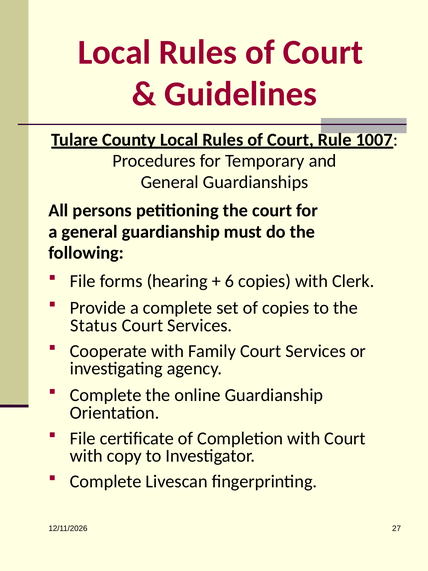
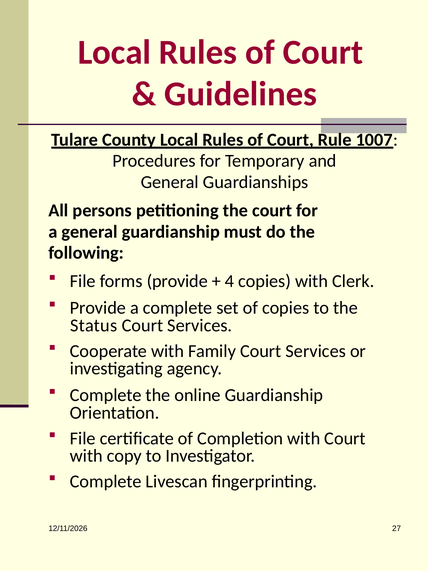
forms hearing: hearing -> provide (177, 281)
6: 6 -> 4 (230, 281)
